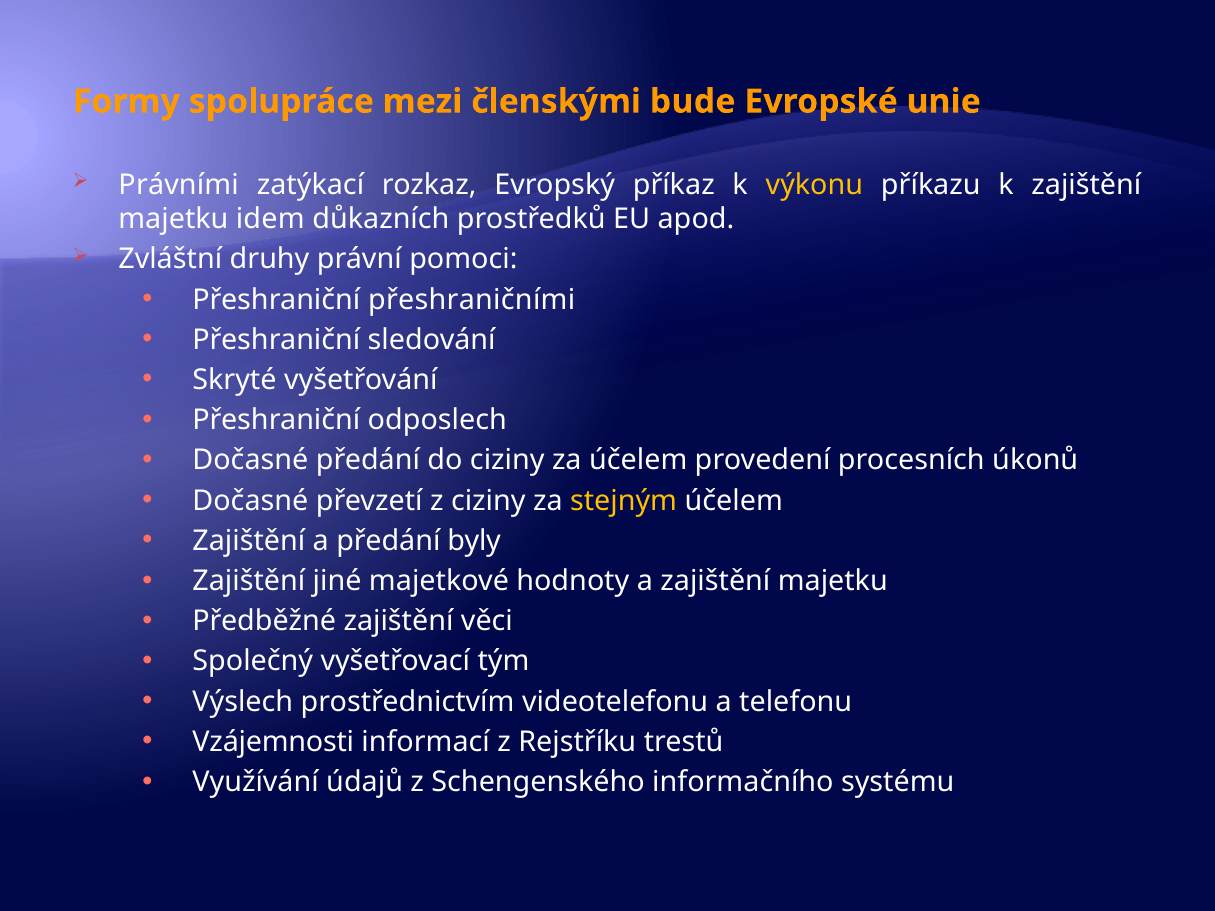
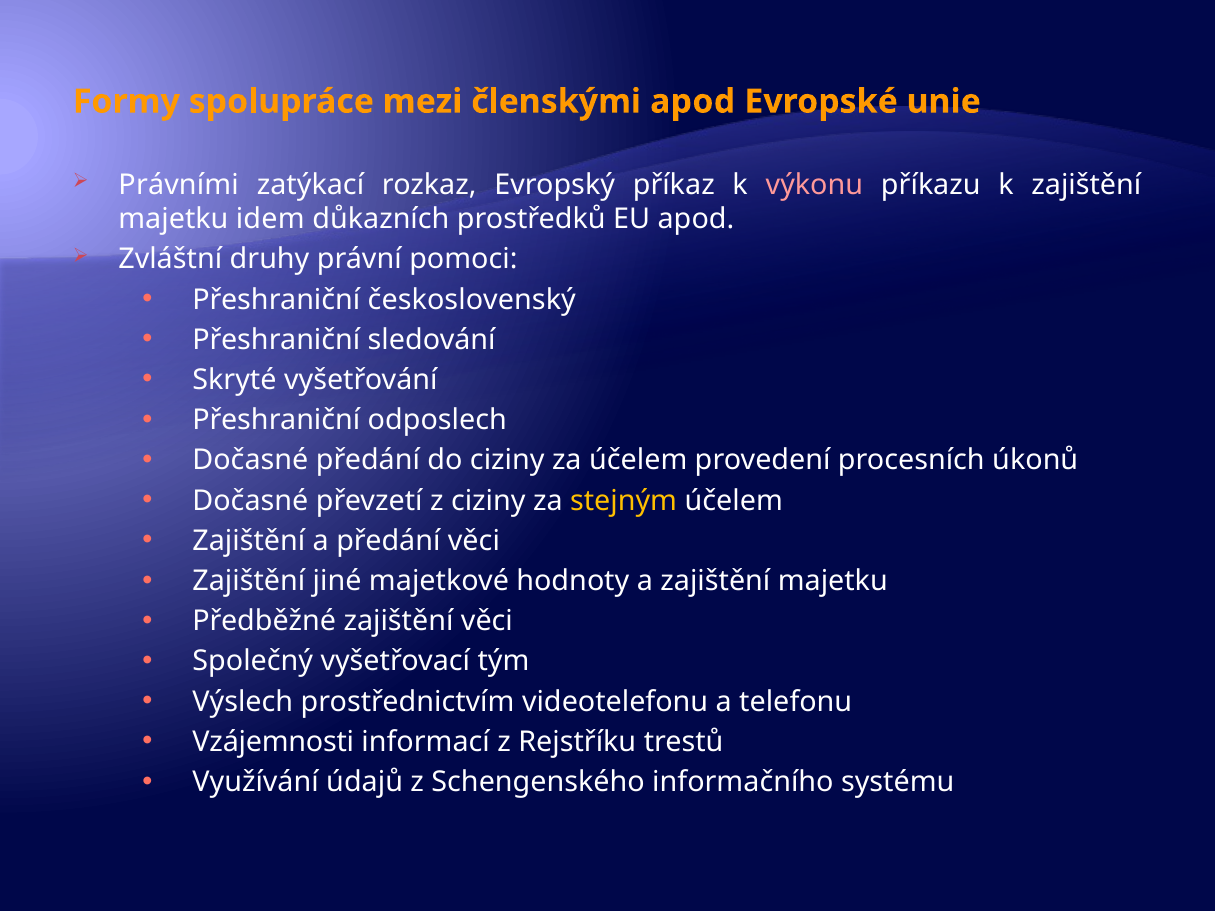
členskými bude: bude -> apod (693, 102)
výkonu colour: yellow -> pink (814, 185)
přeshraničními: přeshraničními -> československý (472, 300)
předání byly: byly -> věci (474, 541)
